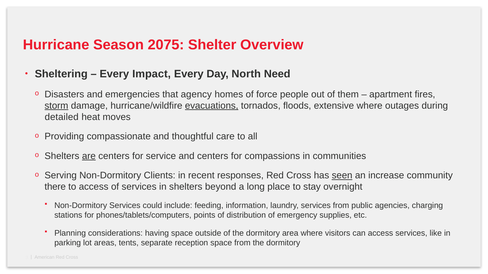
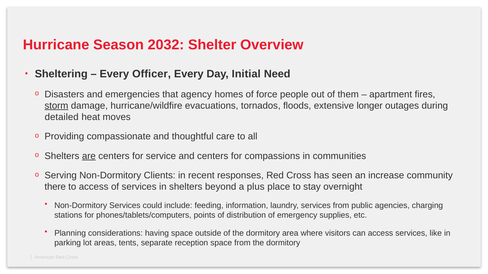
2075: 2075 -> 2032 (166, 45)
Impact: Impact -> Officer (152, 74)
North: North -> Initial (246, 74)
evacuations underline: present -> none (212, 106)
extensive where: where -> longer (370, 106)
seen underline: present -> none (342, 176)
long: long -> plus (256, 187)
